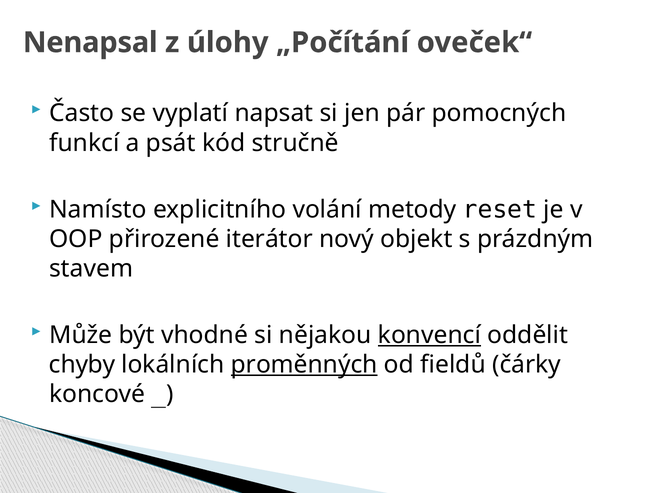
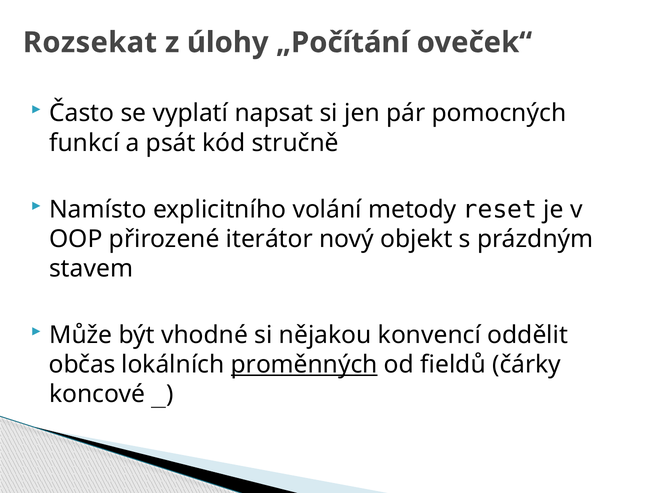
Nenapsal: Nenapsal -> Rozsekat (90, 43)
konvencí underline: present -> none (429, 335)
chyby: chyby -> občas (82, 365)
